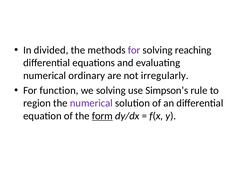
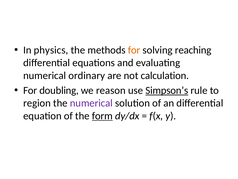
divided: divided -> physics (51, 50)
for colour: purple -> orange (134, 50)
irregularly: irregularly -> calculation (165, 75)
function: function -> doubling (59, 90)
we solving: solving -> reason (111, 90)
Simpson’s underline: none -> present (167, 90)
